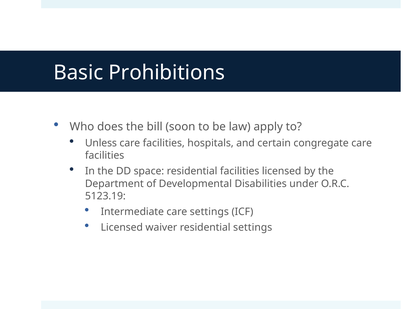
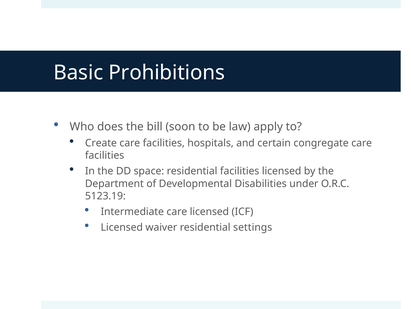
Unless: Unless -> Create (101, 143)
care settings: settings -> licensed (209, 211)
